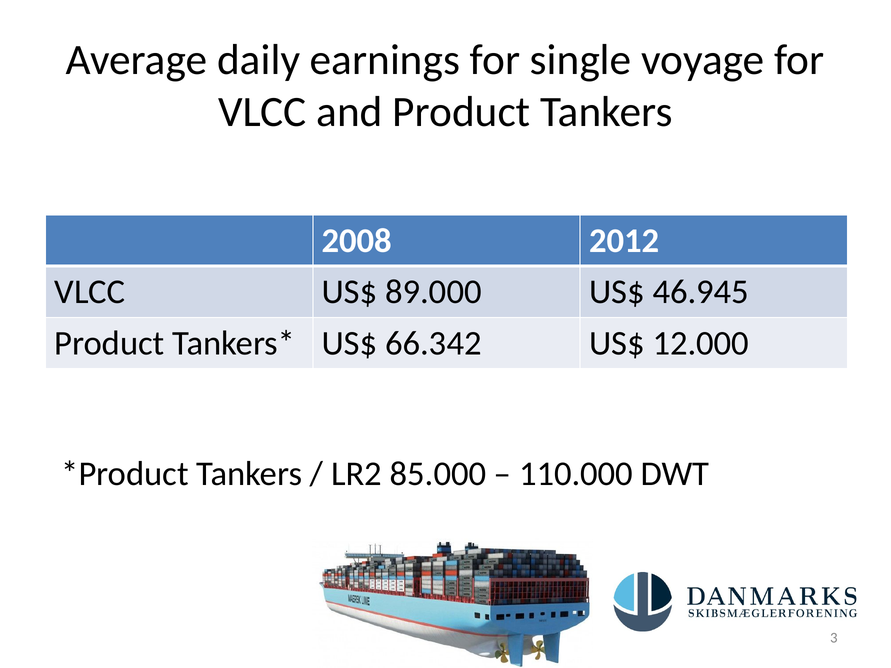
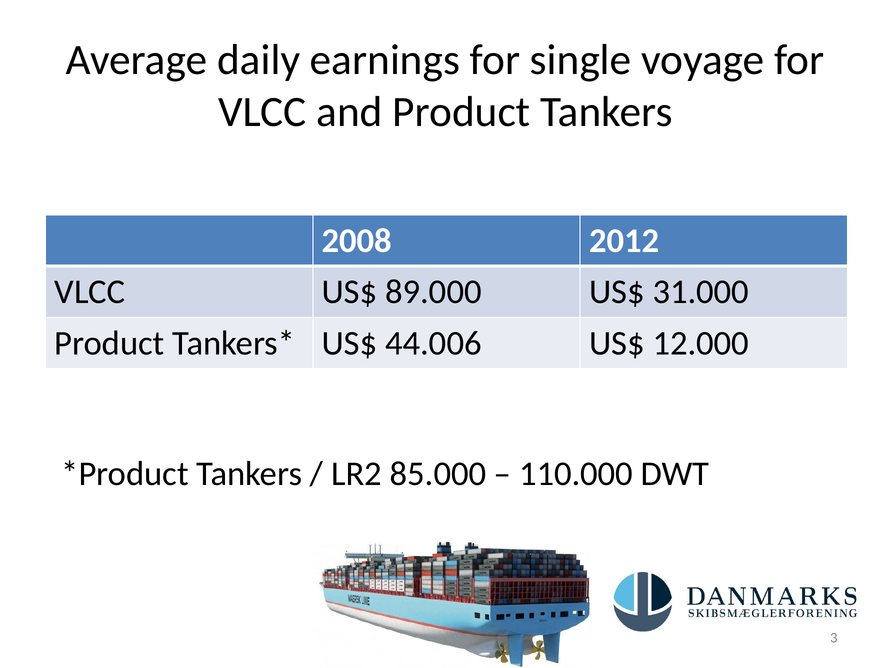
46.945: 46.945 -> 31.000 (701, 292)
66.342: 66.342 -> 44.006 (433, 343)
